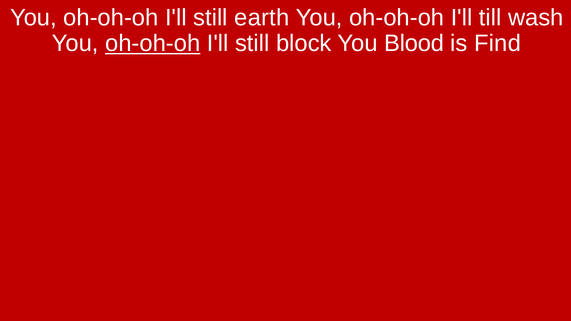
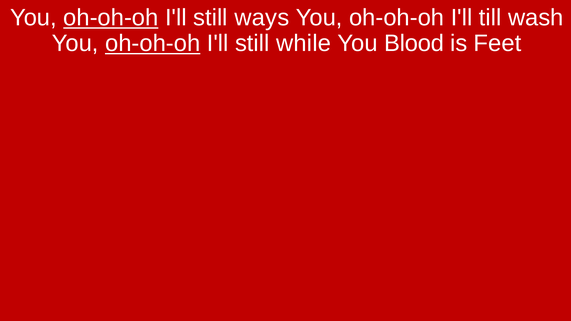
oh-oh-oh underline: none -> present (111, 18)
earth: earth -> ways (262, 18)
block: block -> while (304, 43)
Find: Find -> Feet (498, 43)
